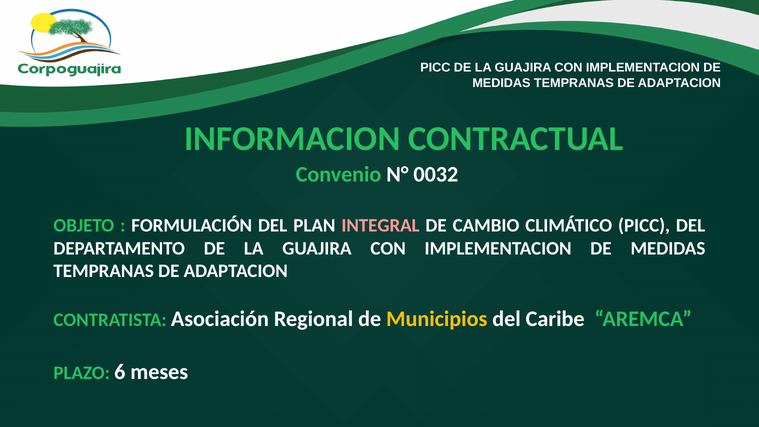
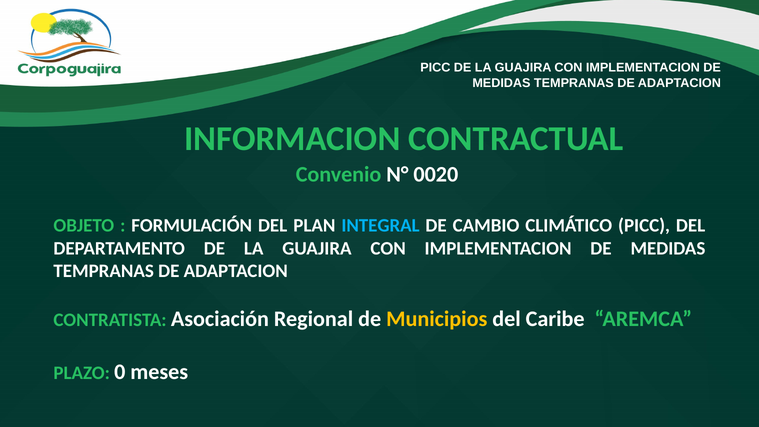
0032: 0032 -> 0020 (436, 175)
INTEGRAL colour: pink -> light blue (380, 226)
6: 6 -> 0 (120, 372)
